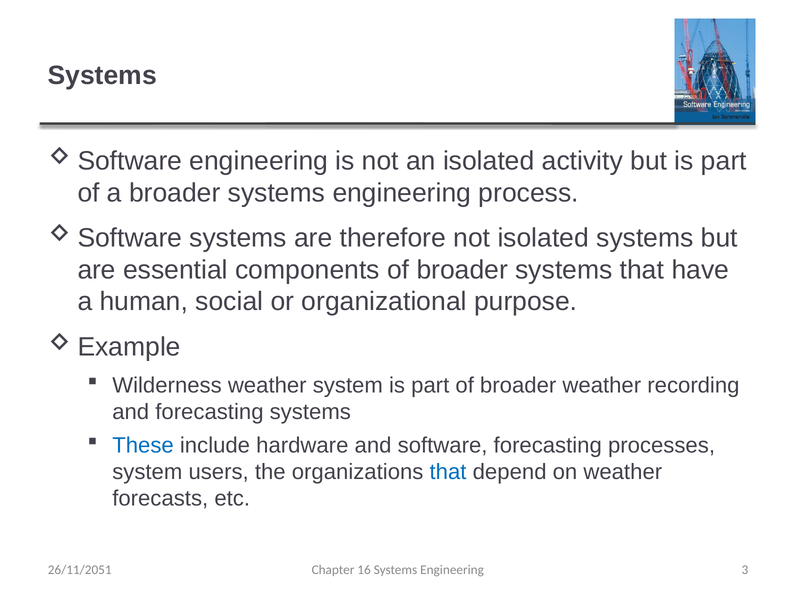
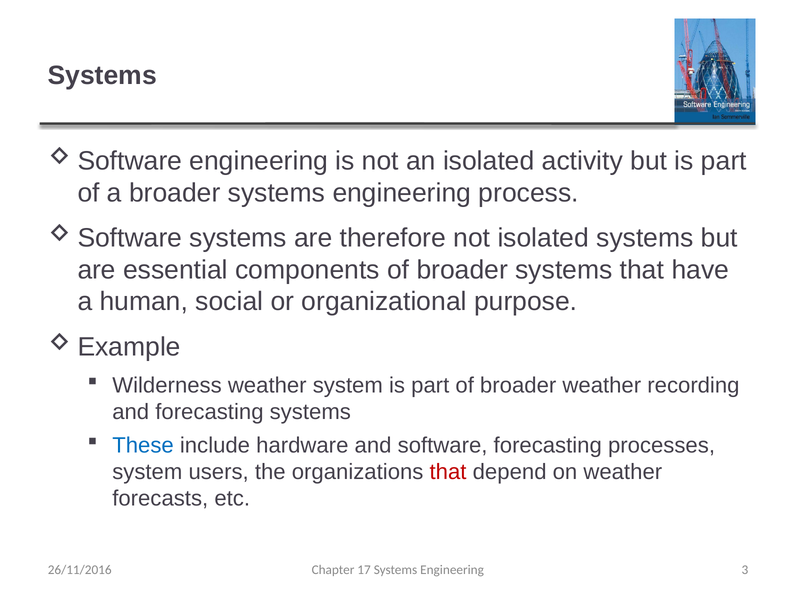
that colour: blue -> red (448, 472)
16: 16 -> 17 (364, 570)
26/11/2051: 26/11/2051 -> 26/11/2016 (80, 570)
